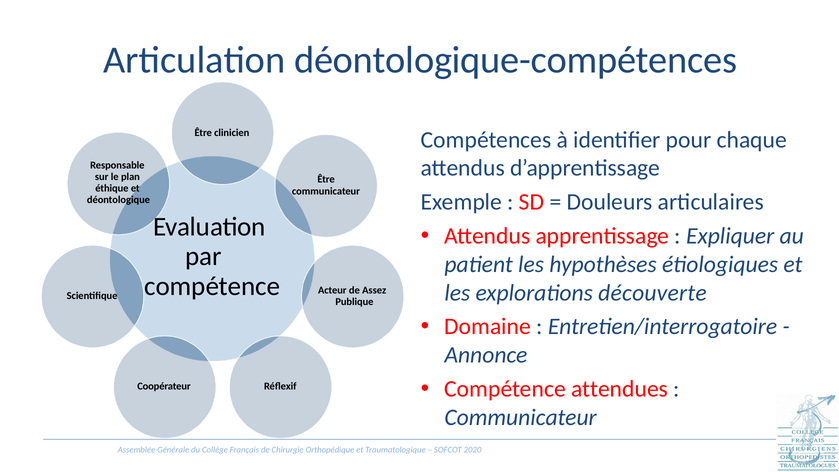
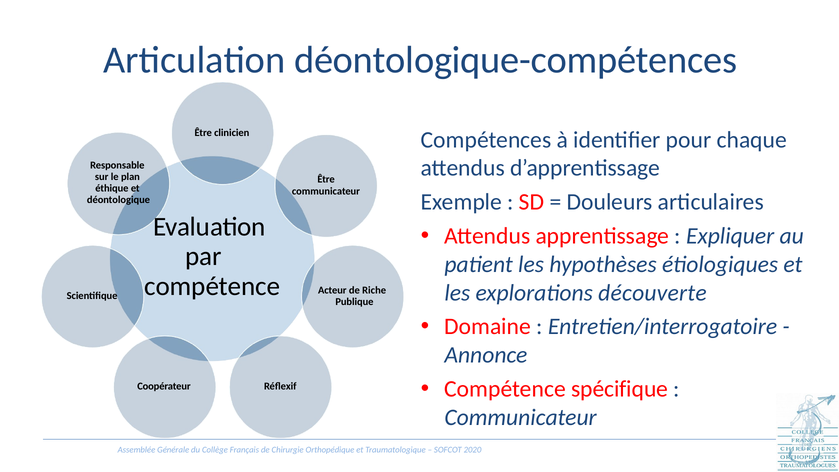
Assez: Assez -> Riche (374, 290)
attendues: attendues -> spécifique (620, 389)
